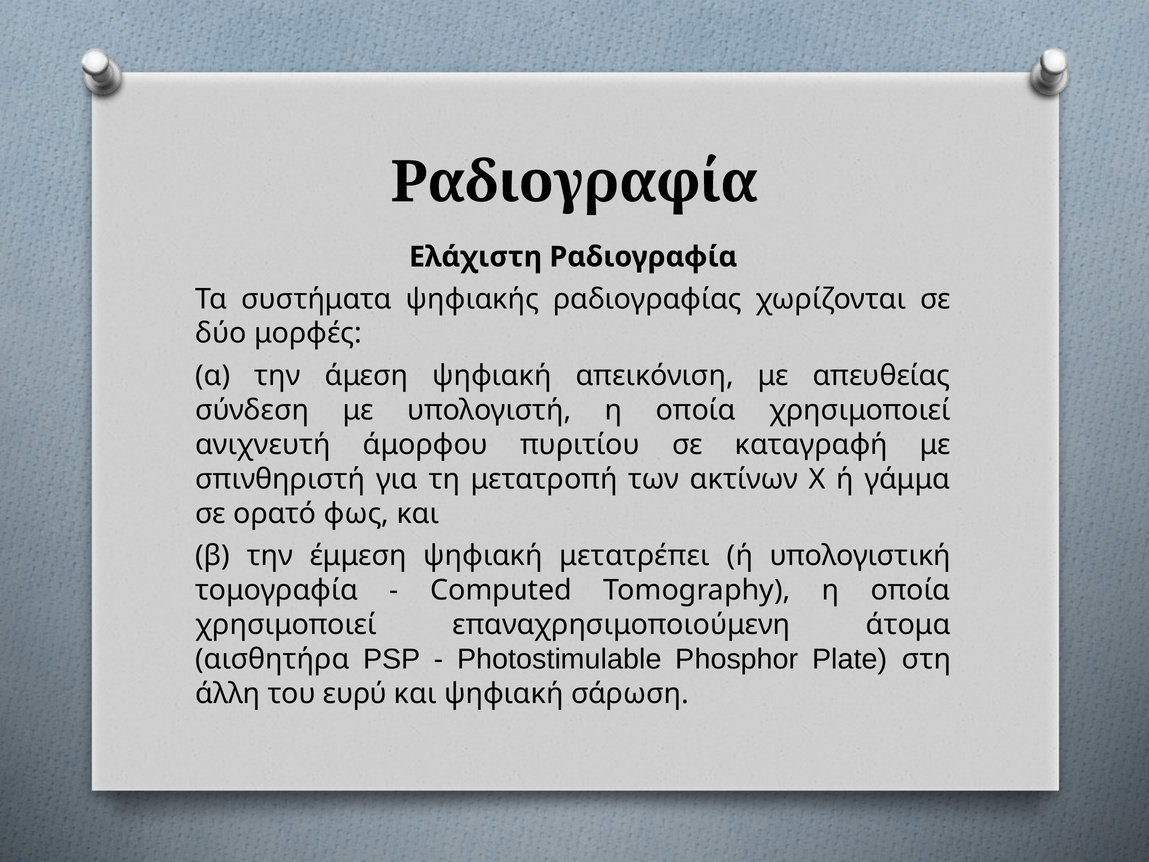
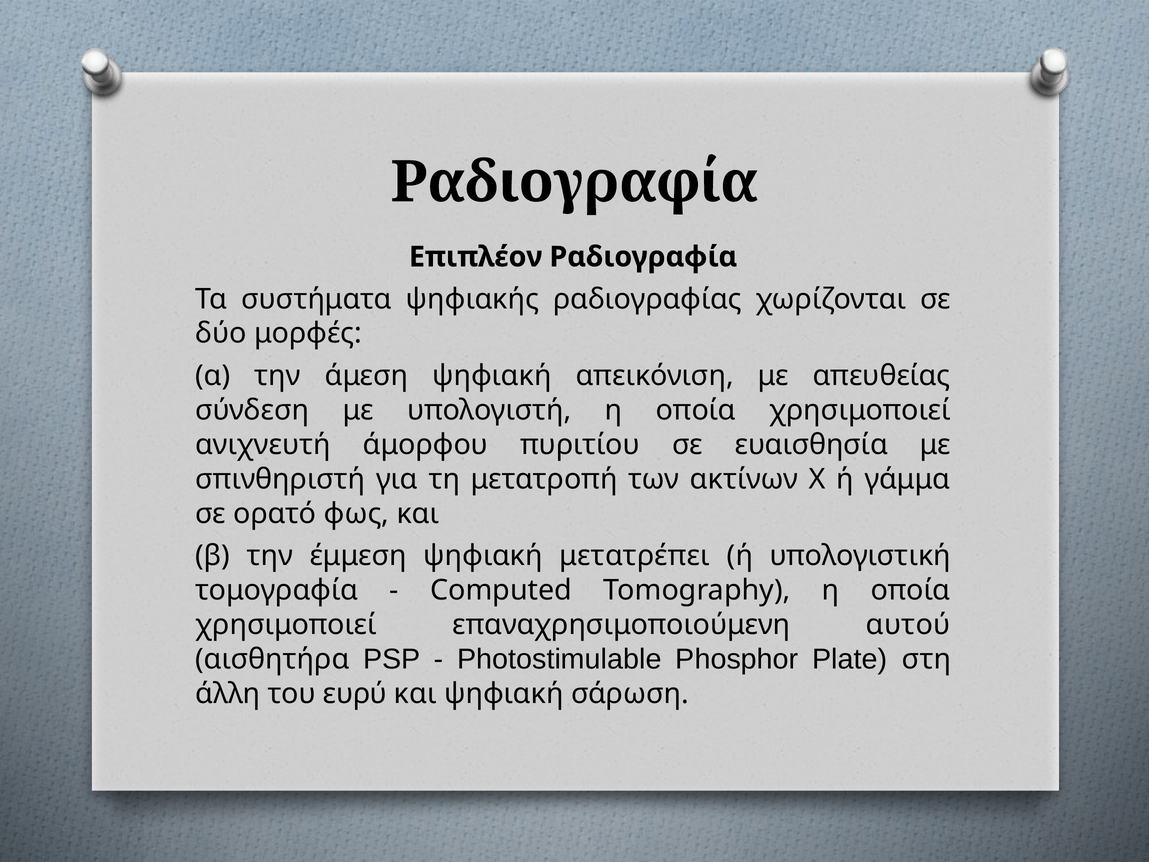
Ελάχιστη: Ελάχιστη -> Επιπλέον (476, 257)
καταγραφή: καταγραφή -> ευαισθησία (811, 444)
άτομα: άτομα -> αυτού (908, 624)
